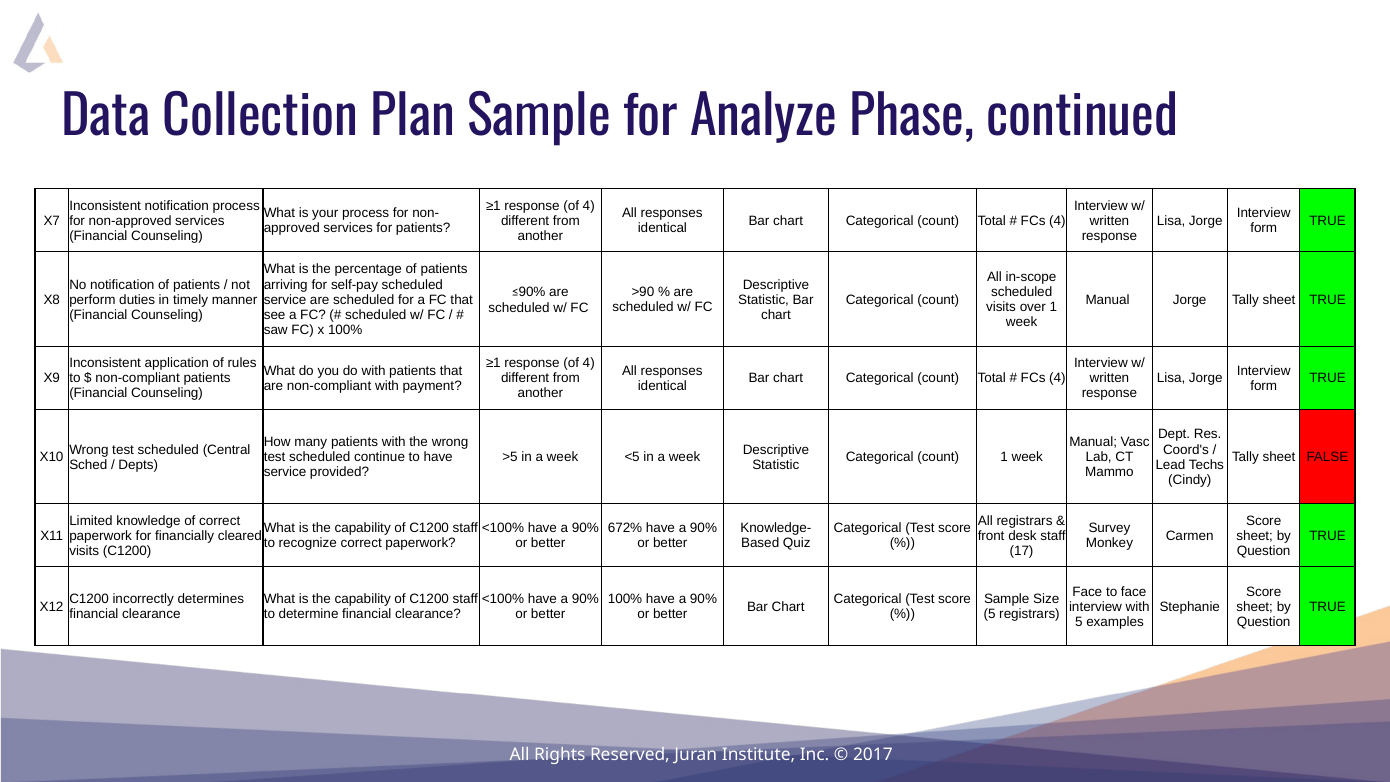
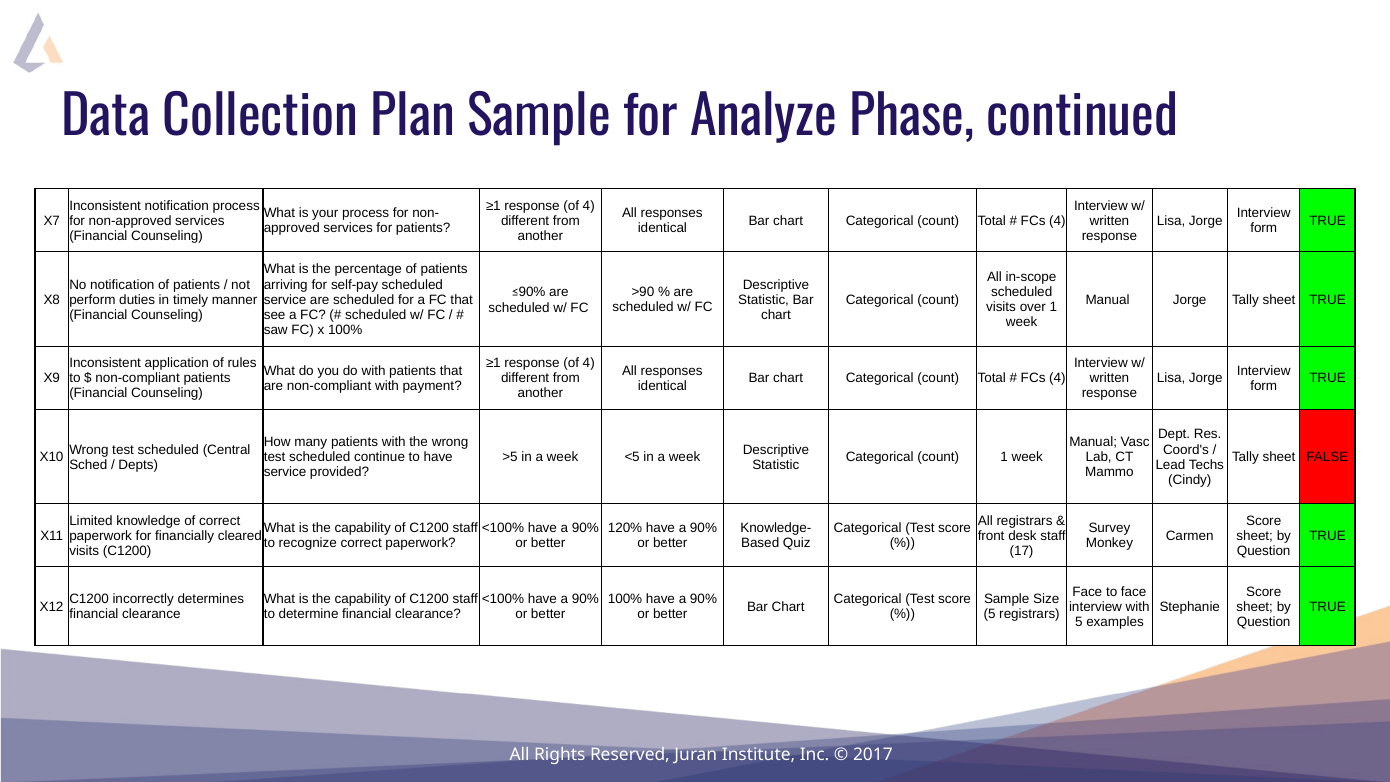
672%: 672% -> 120% (625, 528)
